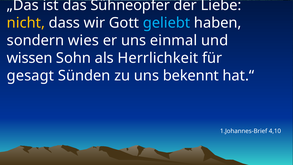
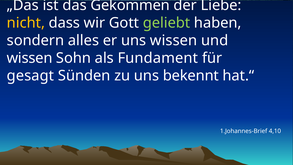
Sühneopfer: Sühneopfer -> Gekommen (130, 5)
geliebt colour: light blue -> light green (166, 23)
wies: wies -> alles (83, 40)
uns einmal: einmal -> wissen (174, 40)
Herrlichkeit: Herrlichkeit -> Fundament (158, 58)
